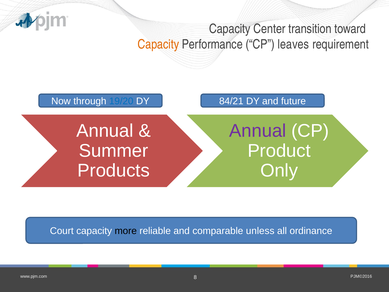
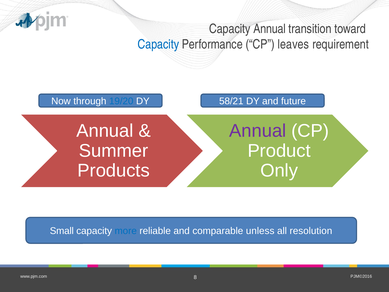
Capacity Center: Center -> Annual (270, 29)
Capacity colour: orange -> blue (158, 44)
84/21: 84/21 -> 58/21 (231, 101)
Court: Court -> Small (62, 231)
more colour: black -> blue (126, 231)
ordinance: ordinance -> resolution (311, 231)
